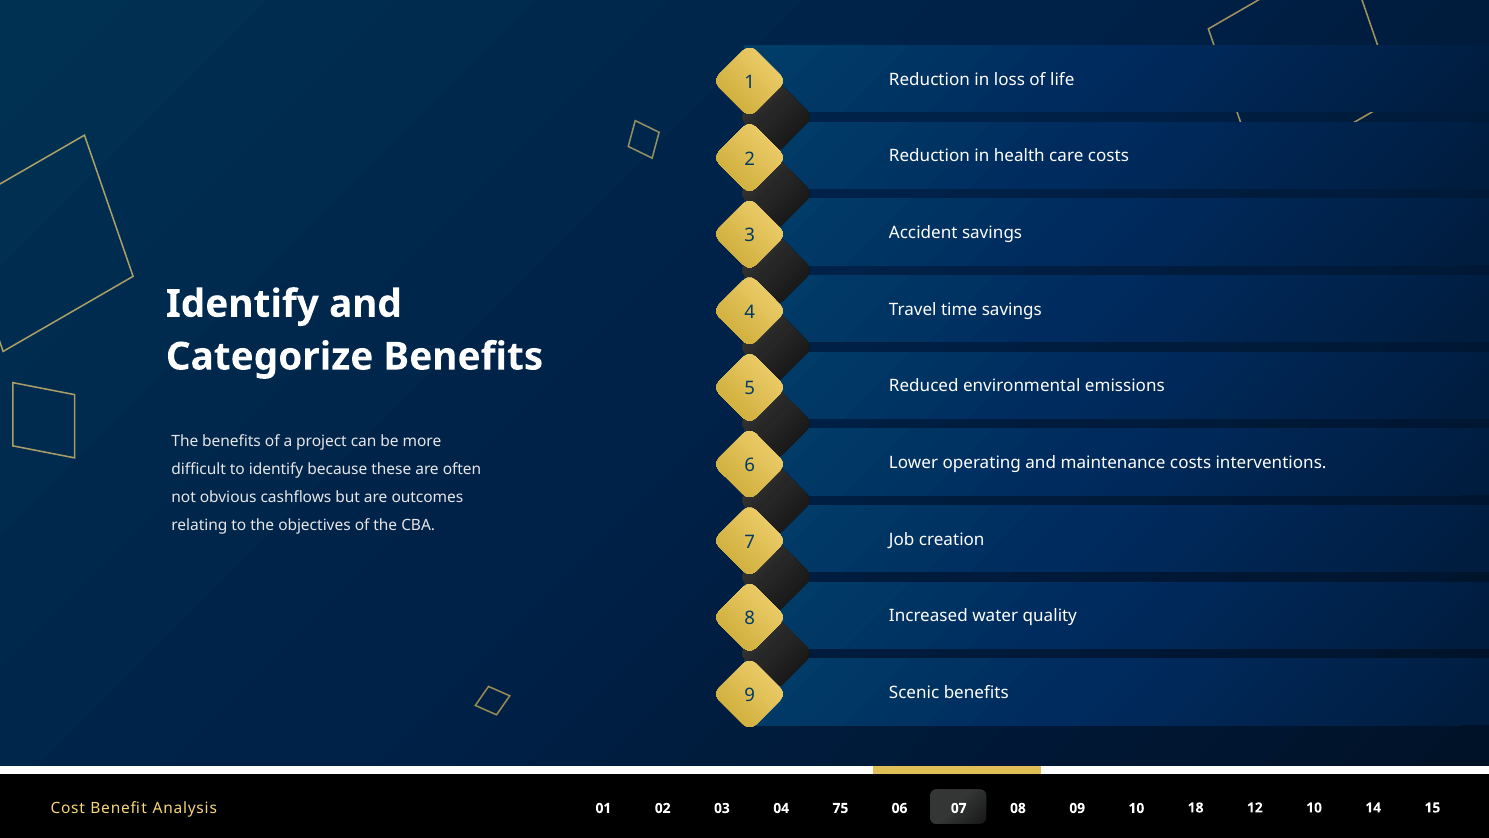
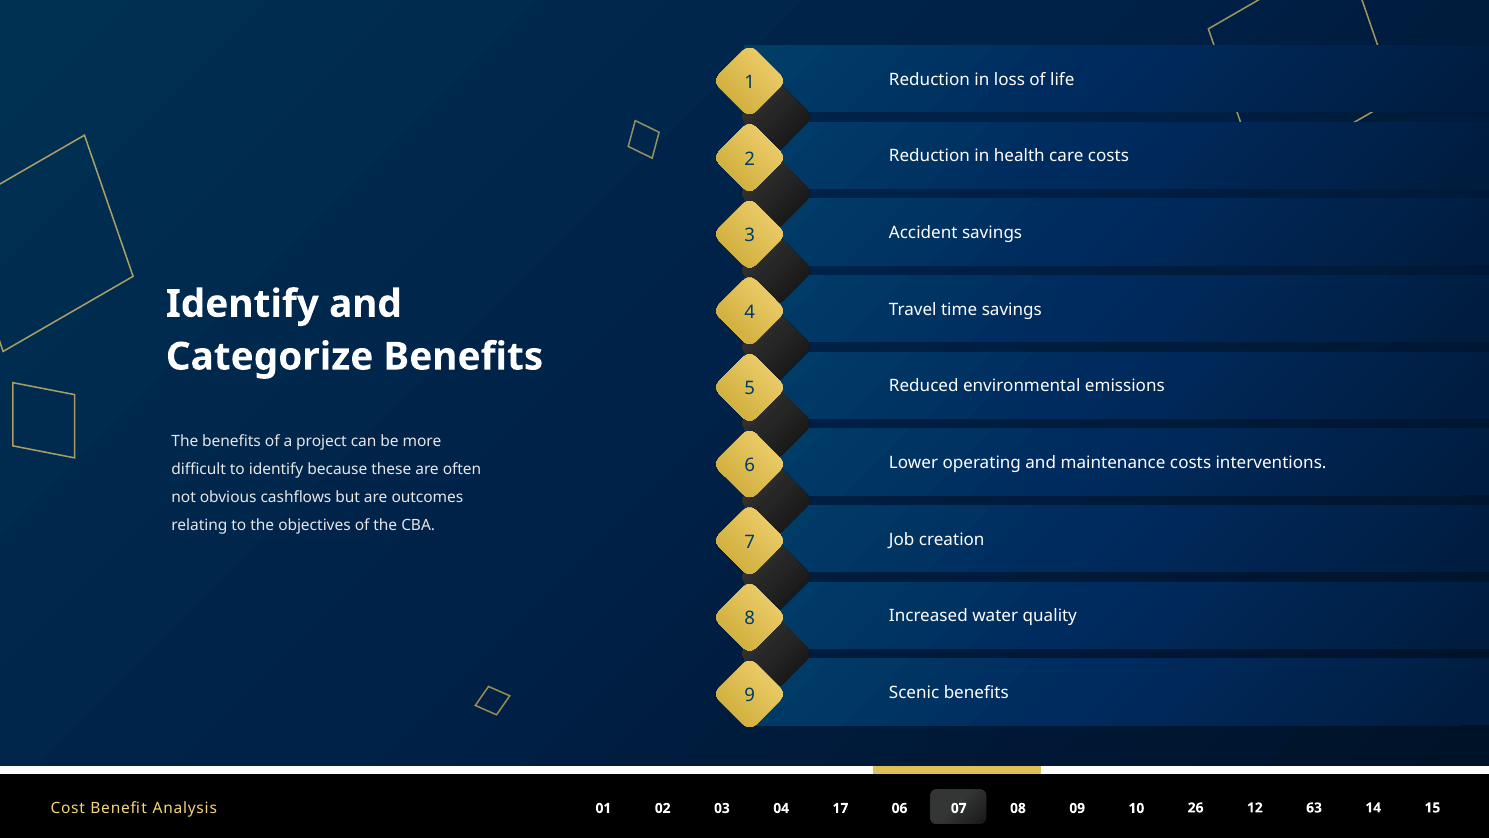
75: 75 -> 17 (840, 808)
18: 18 -> 26 (1196, 807)
12 10: 10 -> 63 (1314, 807)
